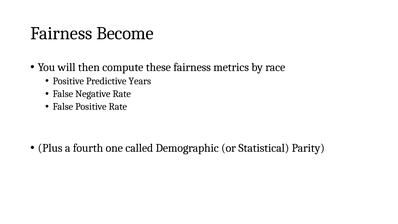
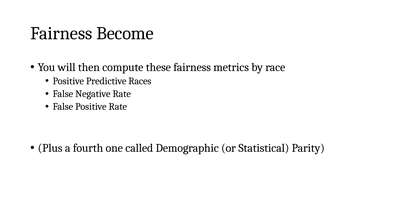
Years: Years -> Races (140, 81)
